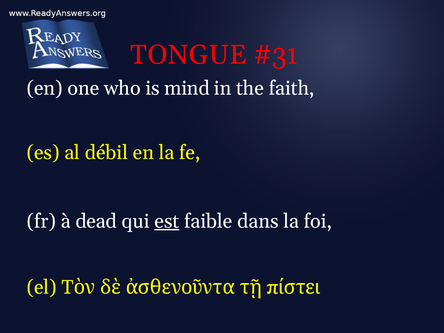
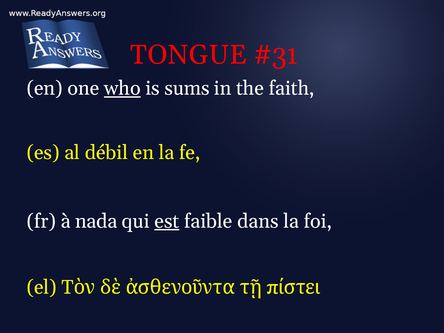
who underline: none -> present (122, 88)
mind: mind -> sums (187, 88)
dead: dead -> nada (96, 221)
